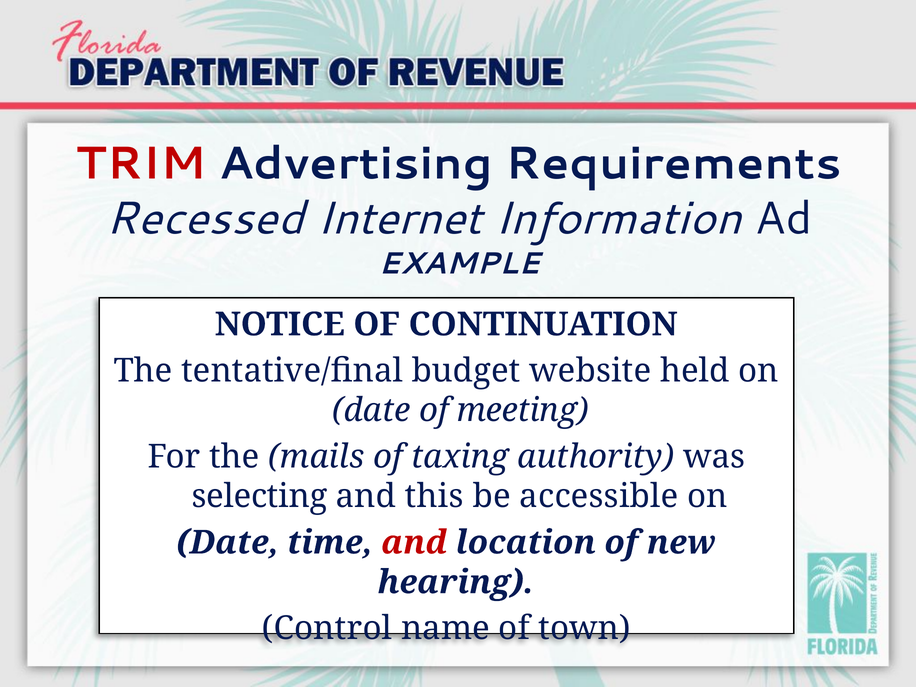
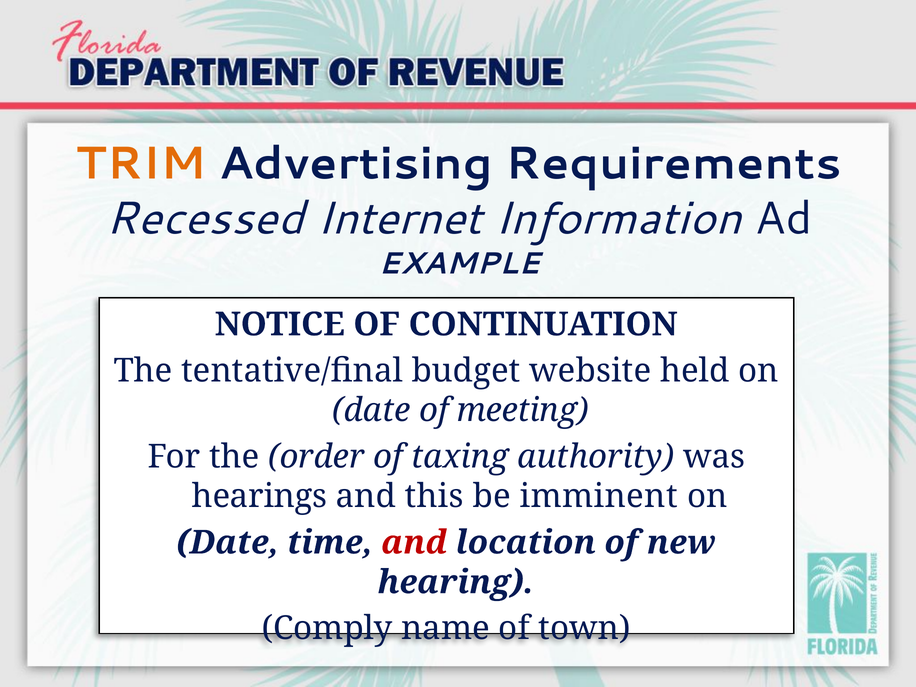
TRIM colour: red -> orange (141, 164)
mails: mails -> order (316, 457)
selecting: selecting -> hearings (260, 496)
accessible: accessible -> imminent (599, 496)
Control: Control -> Comply (327, 629)
